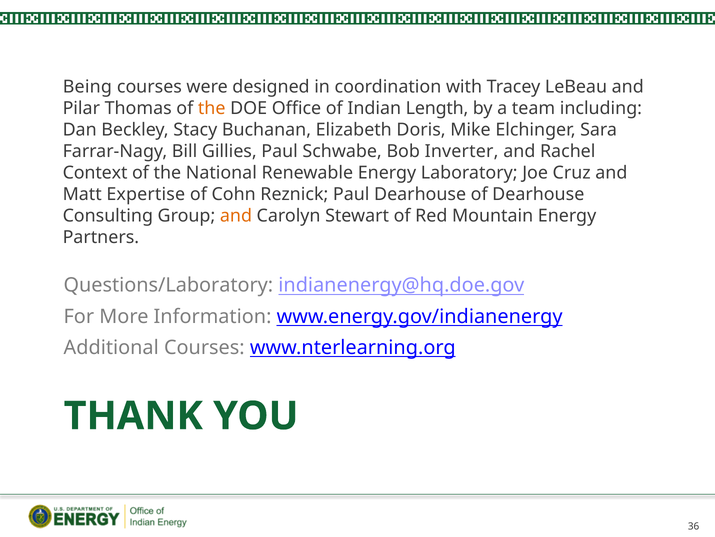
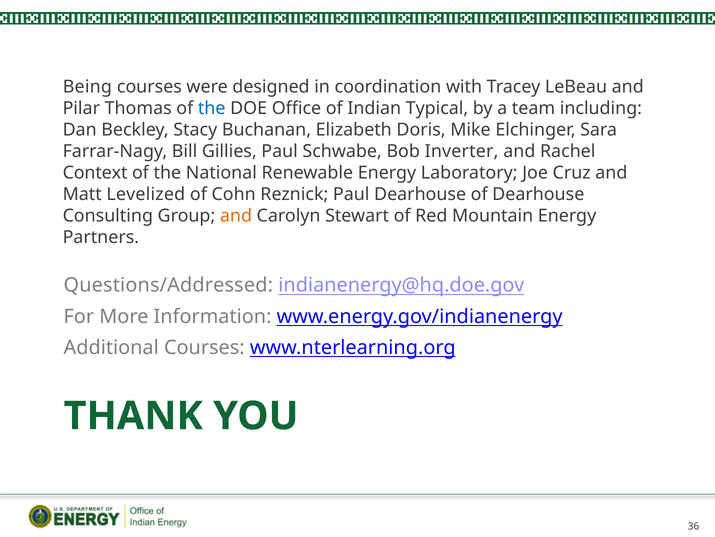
the colour: orange -> blue (212, 108)
Length: Length -> Typical (437, 108)
Expertise: Expertise -> Levelized (146, 194)
Questions/Laboratory: Questions/Laboratory -> Questions/Addressed (168, 285)
